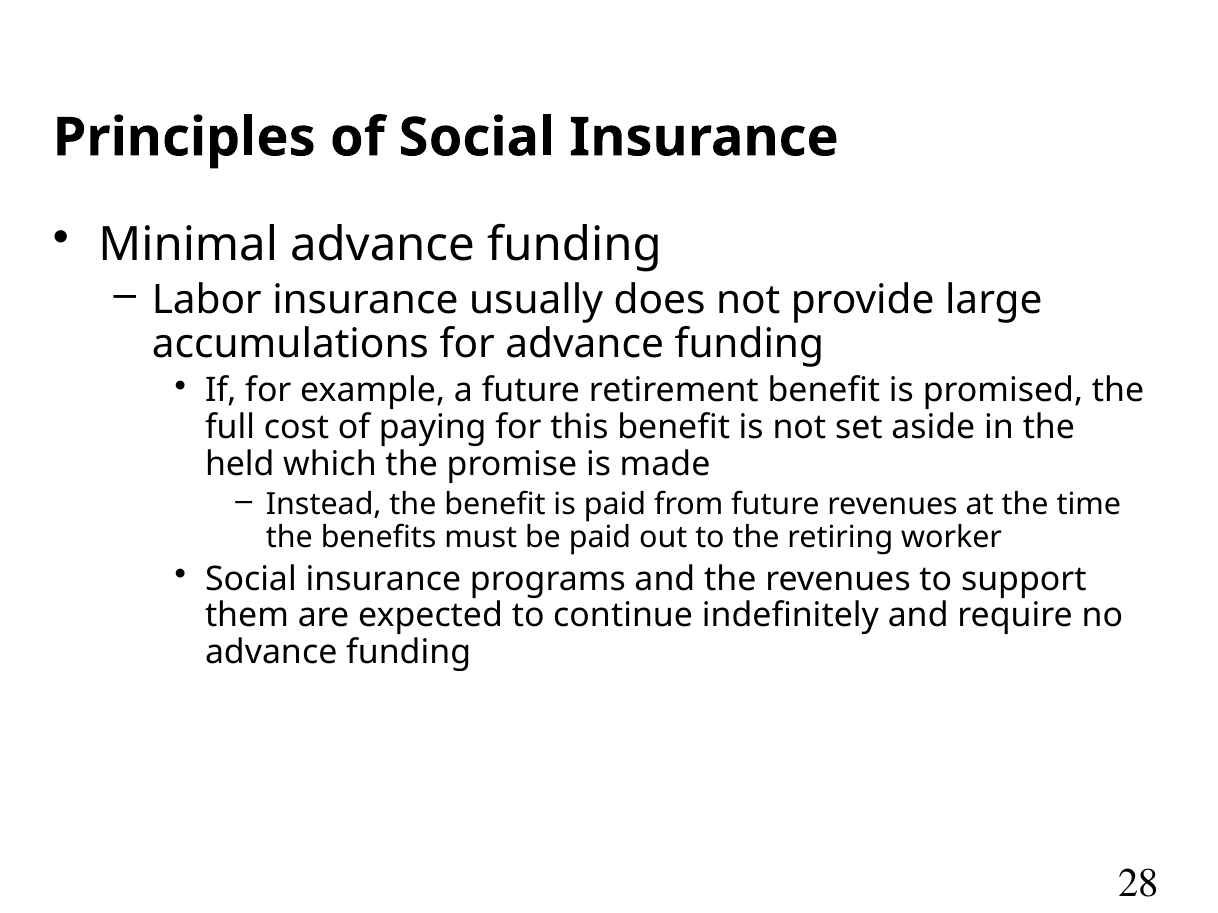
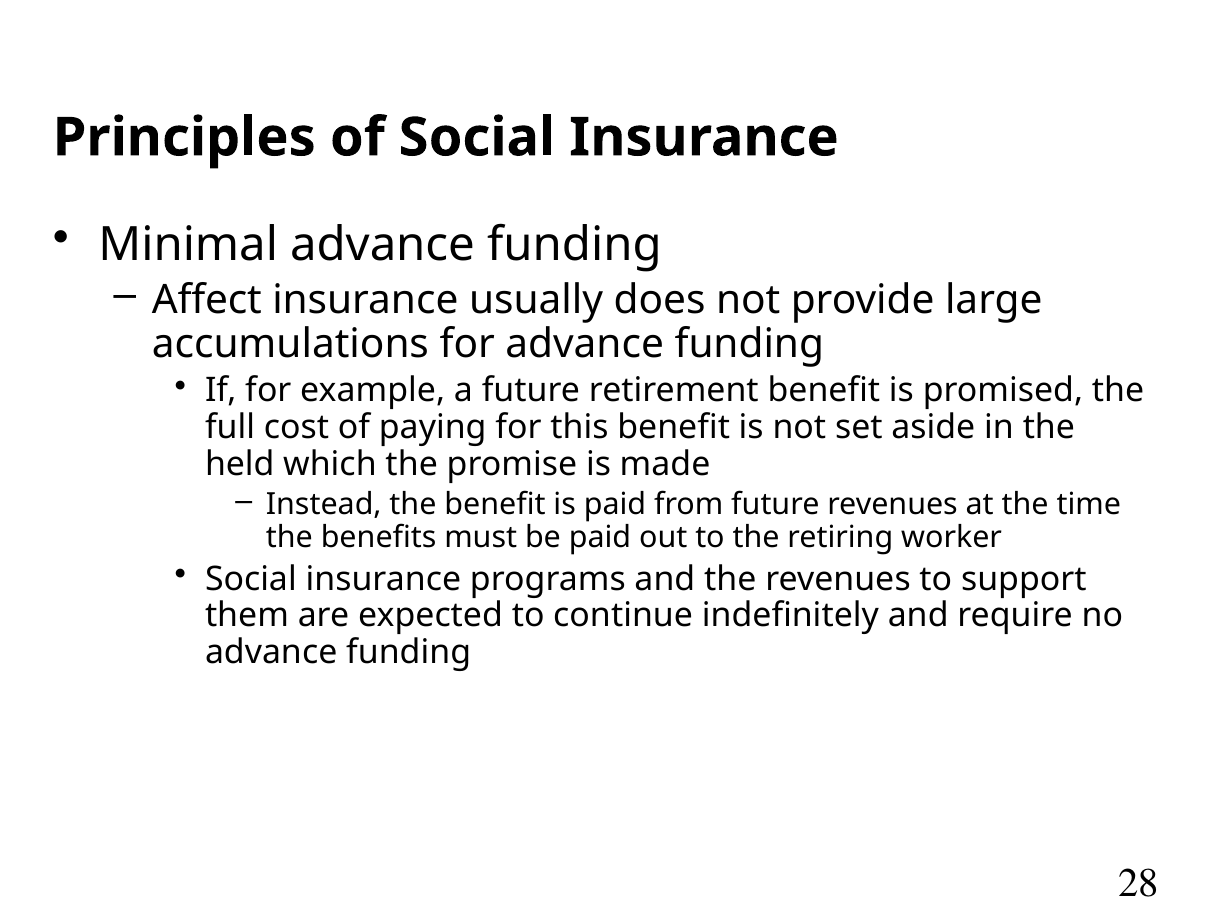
Labor: Labor -> Affect (207, 300)
